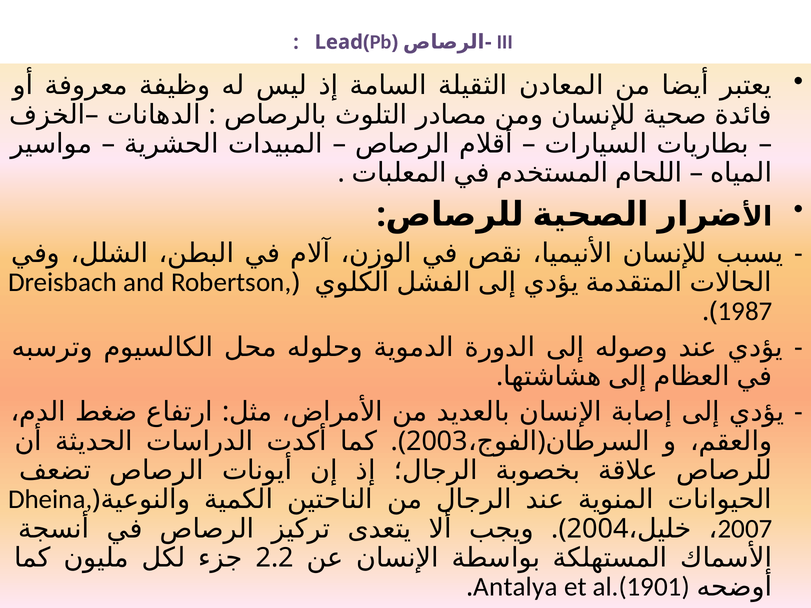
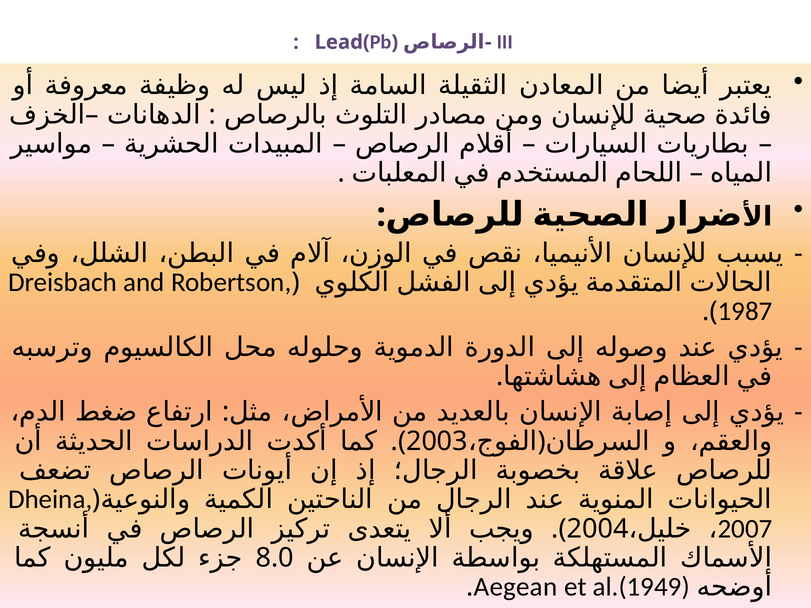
2.2: 2.2 -> 8.0 (275, 558)
Antalya: Antalya -> Aegean (516, 587)
al.(1901: al.(1901 -> al.(1949 (641, 587)
